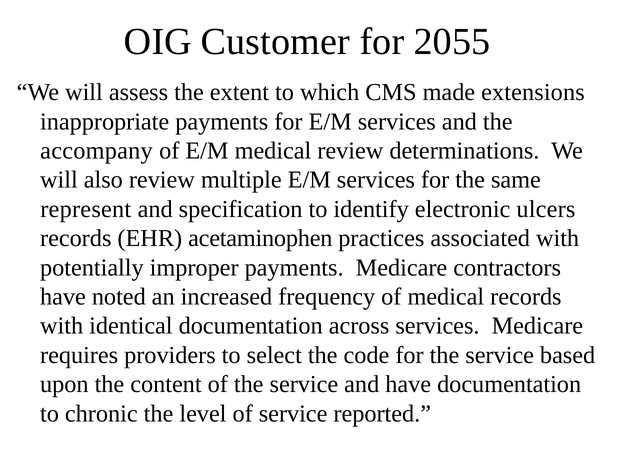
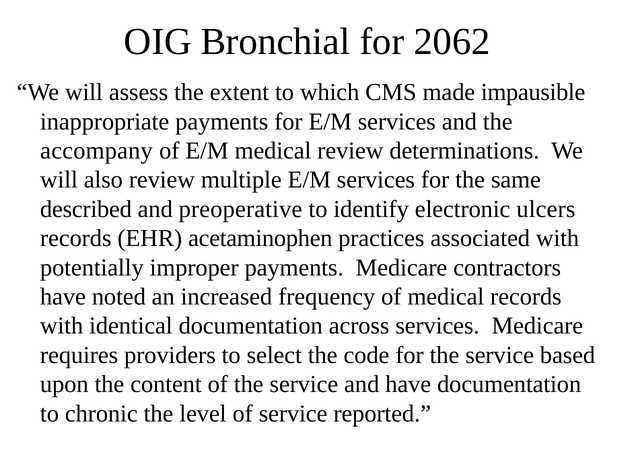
Customer: Customer -> Bronchial (275, 42)
2055: 2055 -> 2062 (452, 42)
extensions: extensions -> impausible (533, 92)
represent: represent -> described (86, 209)
specification: specification -> preoperative (240, 209)
